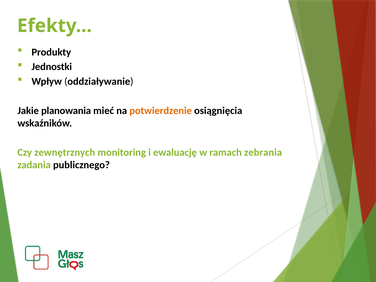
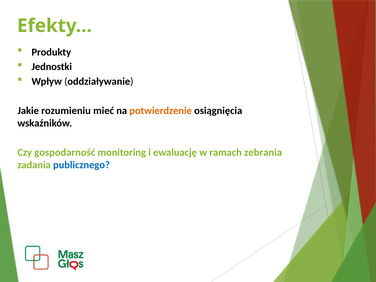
planowania: planowania -> rozumieniu (66, 111)
zewnętrznych: zewnętrznych -> gospodarność (65, 152)
publicznego colour: black -> blue (81, 165)
